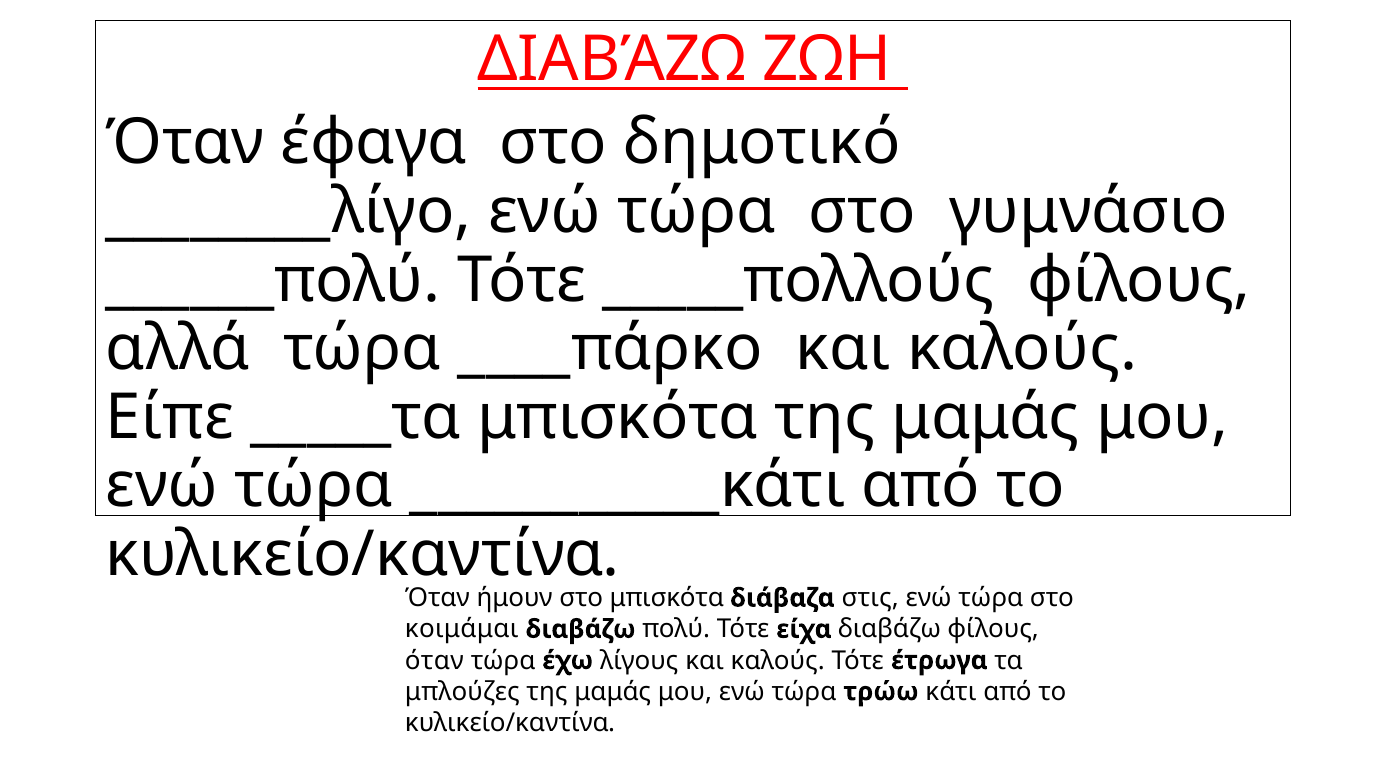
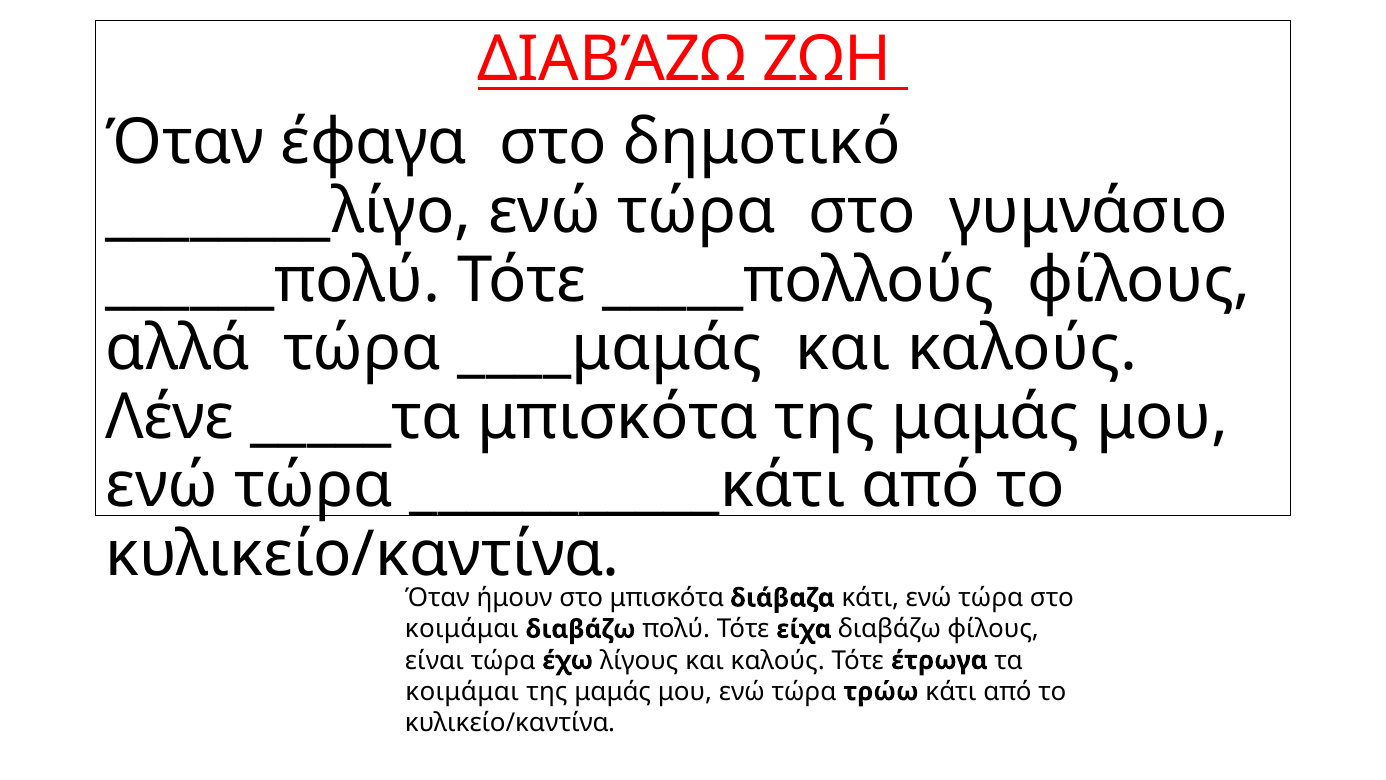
____πάρκο: ____πάρκο -> ____μαμάς (610, 349)
Είπε: Είπε -> Λένε (170, 417)
διάβαζα στις: στις -> κάτι (870, 598)
όταν: όταν -> είναι (434, 660)
μπλούζες: μπλούζες -> κοιμάμαι (462, 691)
